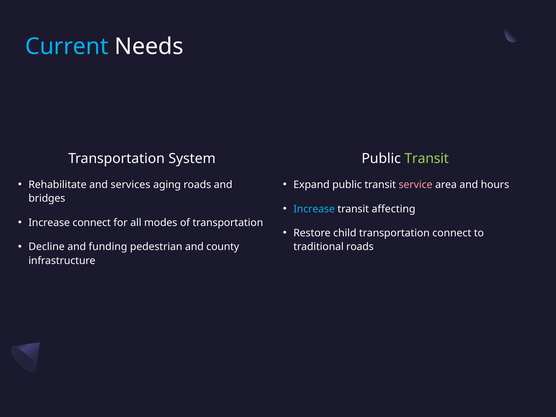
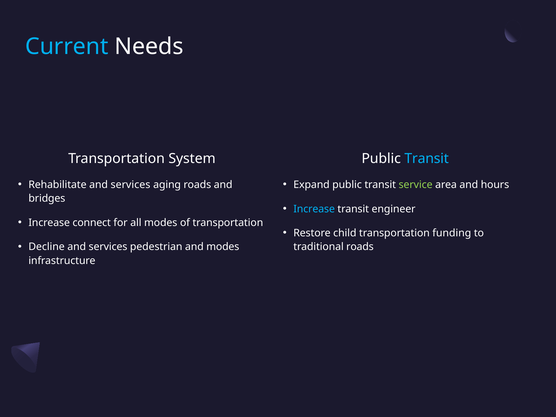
Transit colour: light green -> light blue (427, 159)
service colour: pink -> light green (416, 185)
affecting: affecting -> engineer (394, 209)
transportation connect: connect -> funding (452, 233)
funding: funding -> services (108, 247)
and county: county -> modes (223, 247)
